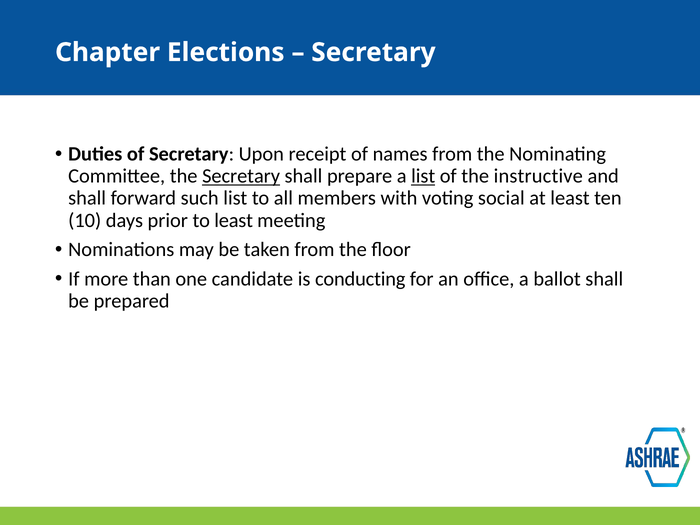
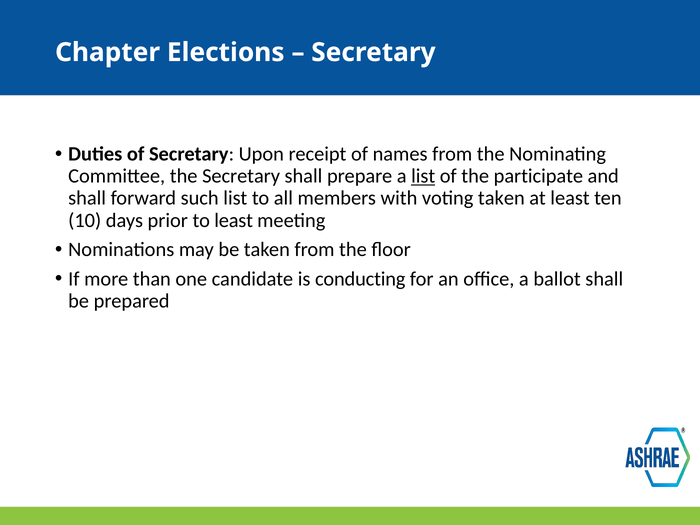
Secretary underline: present -> none (241, 176)
instructive: instructive -> participate (538, 176)
voting social: social -> taken (501, 198)
